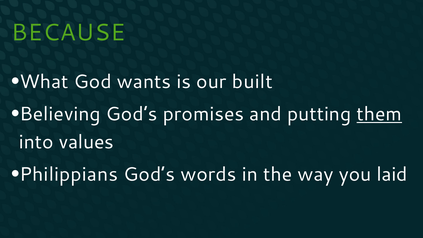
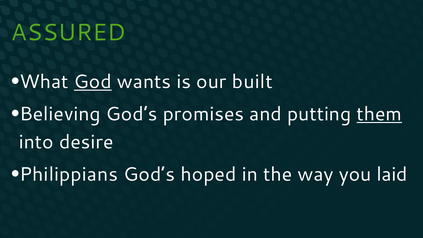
BECAUSE: BECAUSE -> ASSURED (68, 33)
God underline: none -> present (93, 82)
values: values -> desire (86, 142)
words: words -> hoped (208, 174)
